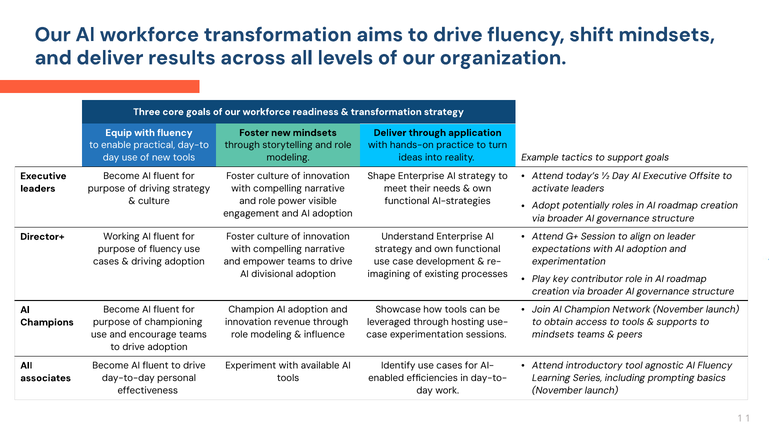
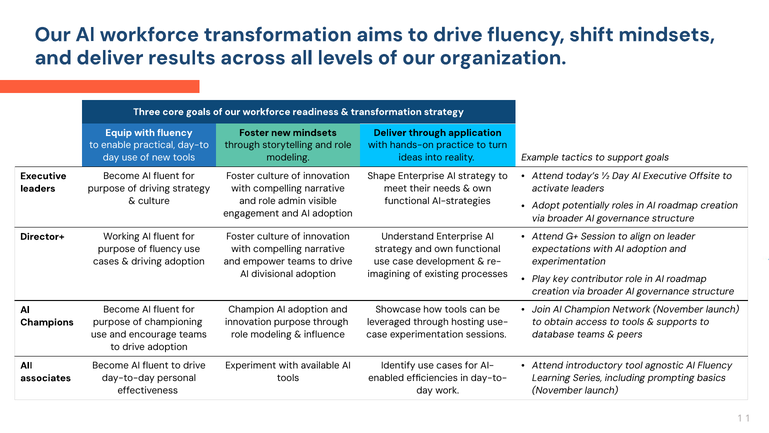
power: power -> admin (292, 201)
innovation revenue: revenue -> purpose (292, 322)
mindsets: mindsets -> database (553, 334)
